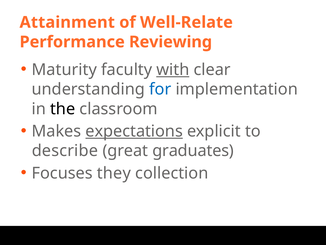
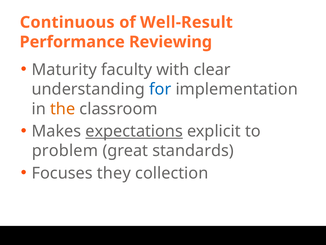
Attainment: Attainment -> Continuous (67, 22)
Well-Relate: Well-Relate -> Well-Result (186, 22)
with underline: present -> none (173, 70)
the colour: black -> orange (63, 109)
describe: describe -> problem (65, 151)
graduates: graduates -> standards (193, 151)
